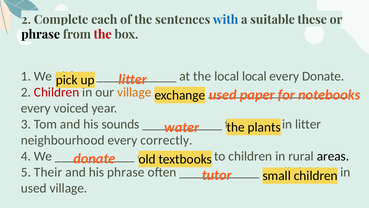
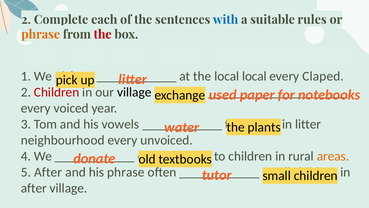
these: these -> rules (312, 20)
phrase colour: black -> orange (41, 34)
every Donate: Donate -> Claped (323, 76)
village colour: orange -> black (134, 92)
sounds: sounds -> vowels (120, 124)
correctly: correctly -> unvoiced (167, 140)
areas colour: black -> orange (333, 156)
5 Their: Their -> After (48, 172)
used: used -> after (34, 188)
